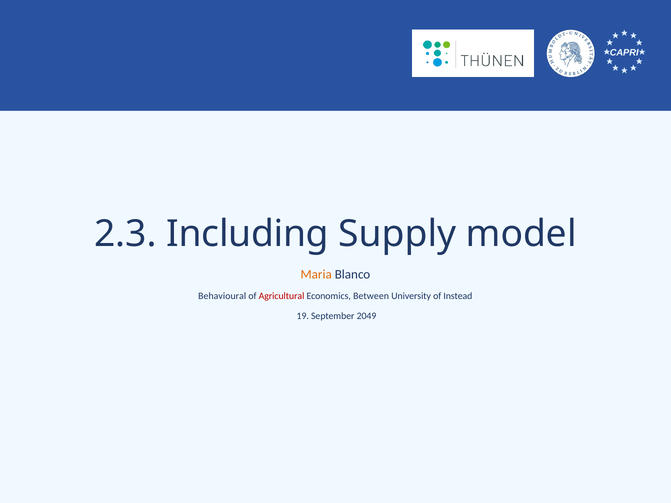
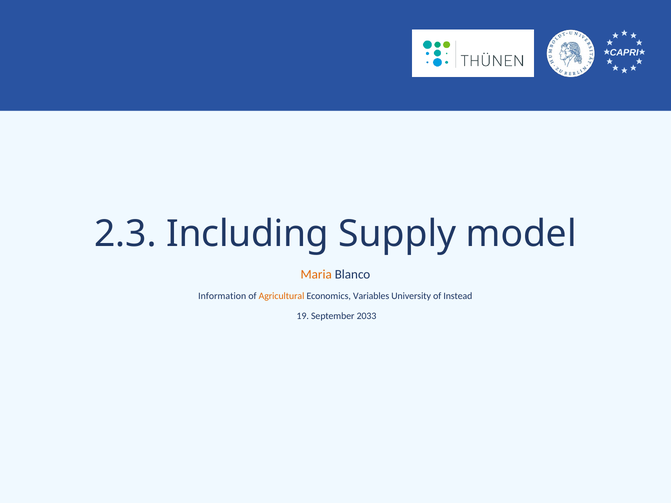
Behavioural: Behavioural -> Information (222, 296)
Agricultural colour: red -> orange (282, 296)
Between: Between -> Variables (371, 296)
2049: 2049 -> 2033 (367, 316)
